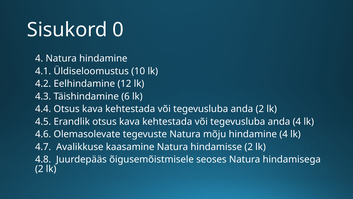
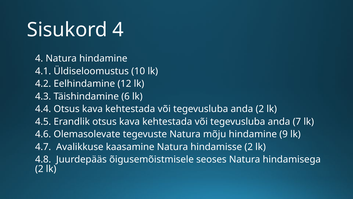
Sisukord 0: 0 -> 4 (118, 30)
anda 4: 4 -> 7 (297, 121)
hindamine 4: 4 -> 9 (284, 134)
